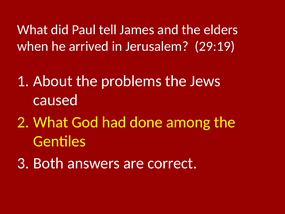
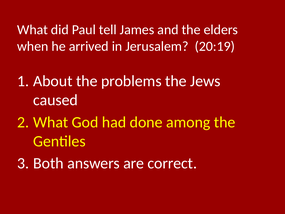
29:19: 29:19 -> 20:19 (215, 46)
